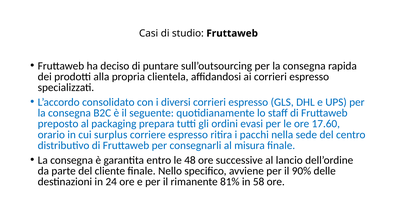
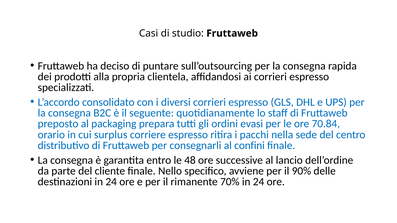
17.60: 17.60 -> 70.84 (326, 124)
misura: misura -> confini (250, 146)
81%: 81% -> 70% (230, 182)
58: 58 -> 24 (259, 182)
